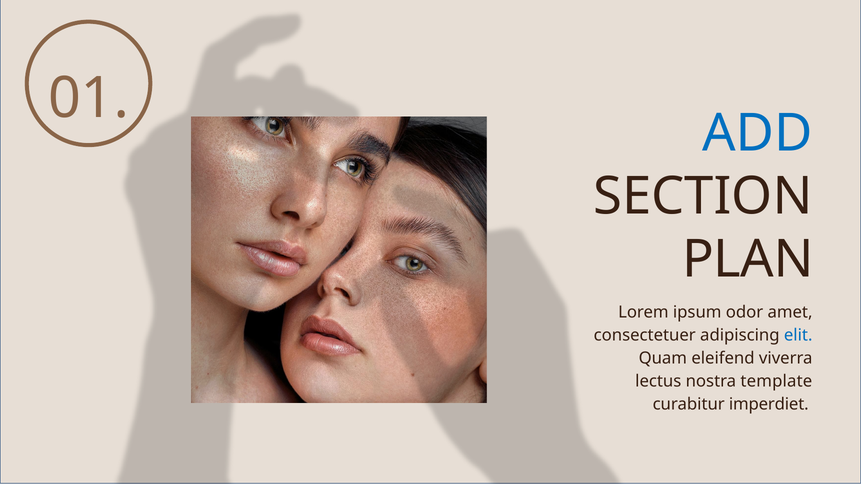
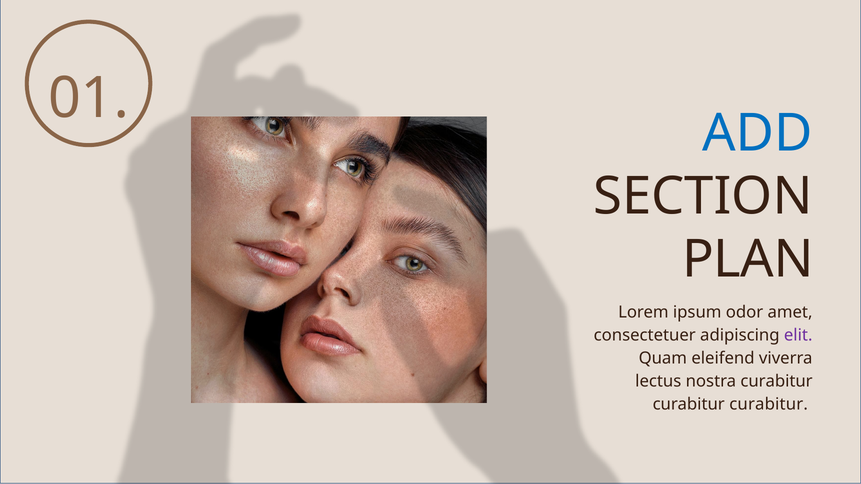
elit colour: blue -> purple (798, 335)
nostra template: template -> curabitur (777, 382)
imperdiet: imperdiet -> curabitur (769, 405)
